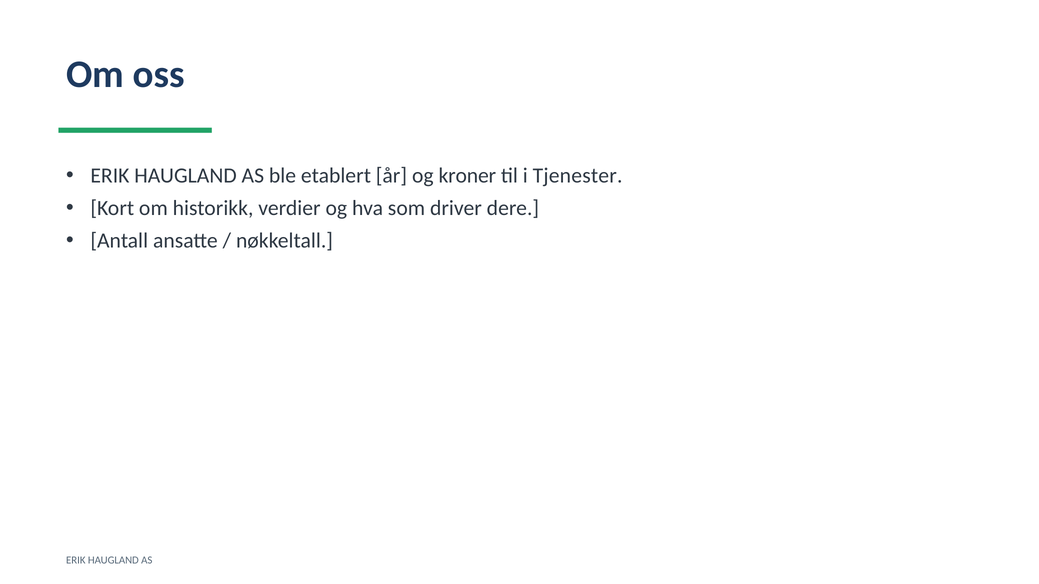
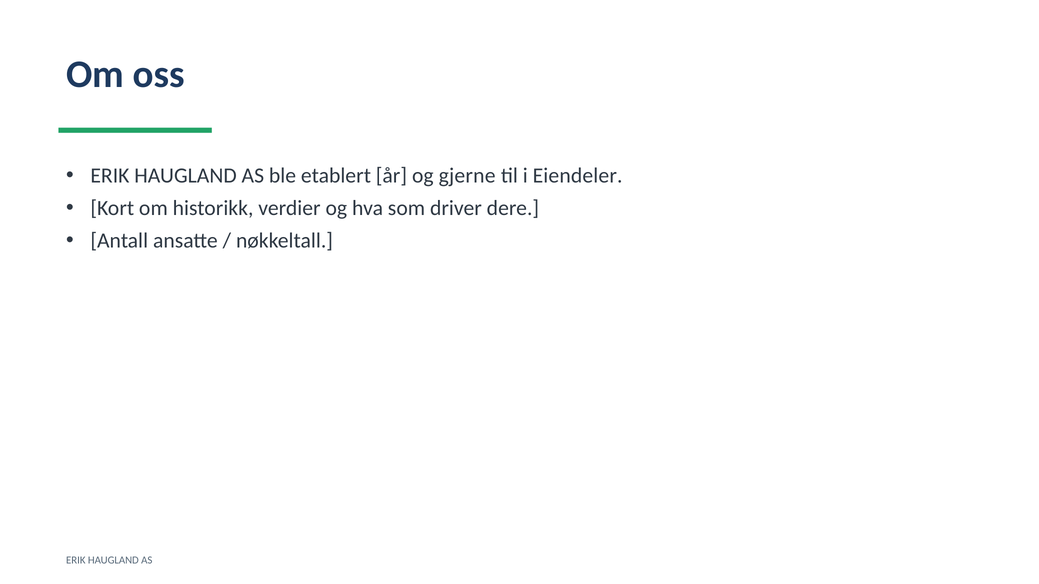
kroner: kroner -> gjerne (467, 176)
Tjenester: Tjenester -> Eiendeler (578, 176)
